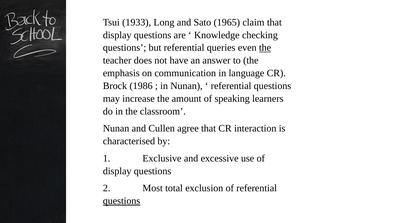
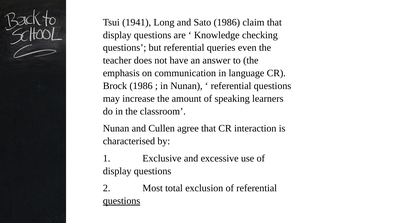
1933: 1933 -> 1941 (137, 22)
Sato 1965: 1965 -> 1986 (227, 22)
the underline: present -> none (265, 48)
